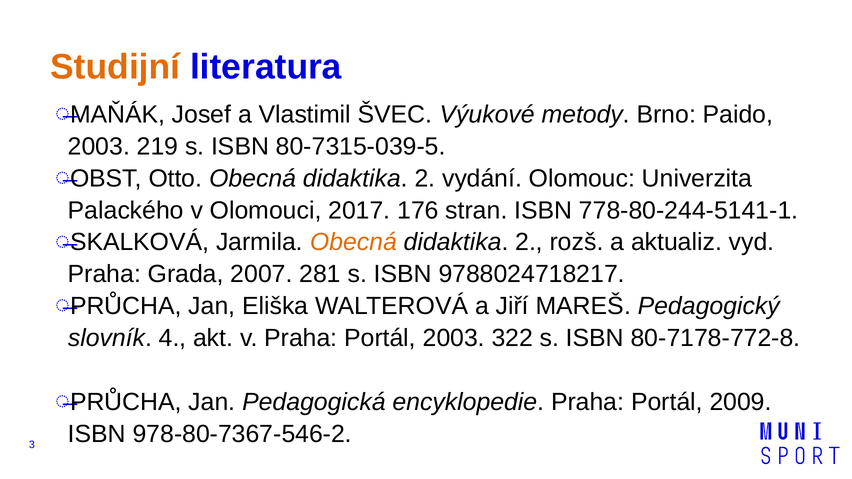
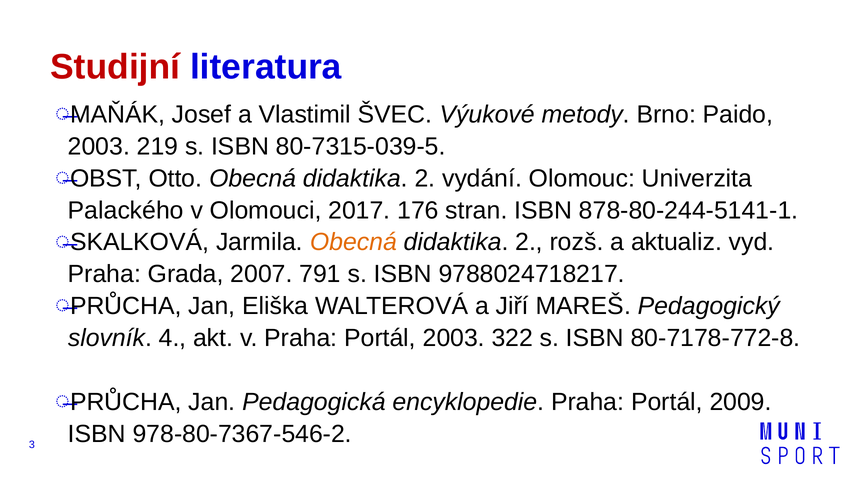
Studijní colour: orange -> red (115, 67)
778-80-244-5141-1: 778-80-244-5141-1 -> 878-80-244-5141-1 (689, 210)
281: 281 -> 791 (320, 274)
